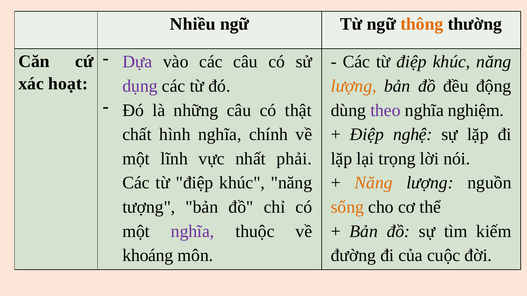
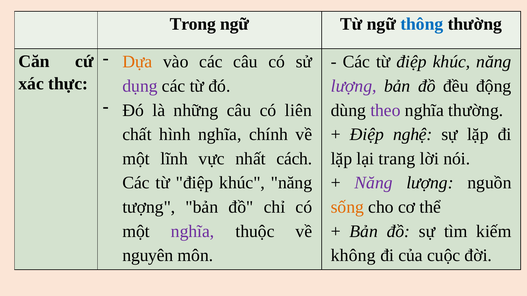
Nhiều: Nhiều -> Trong (193, 24)
thông colour: orange -> blue (422, 24)
Dựa colour: purple -> orange (137, 62)
hoạt: hoạt -> thực (68, 84)
lượng colour: orange -> purple (354, 86)
thật: thật -> liên (298, 110)
nghĩa nghiệm: nghiệm -> thường (476, 110)
phải: phải -> cách (294, 159)
trọng: trọng -> trang (397, 159)
Năng colour: orange -> purple (374, 183)
khoáng: khoáng -> nguyên (148, 256)
đường: đường -> không (353, 256)
